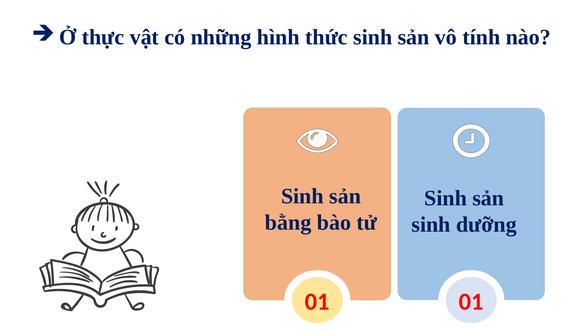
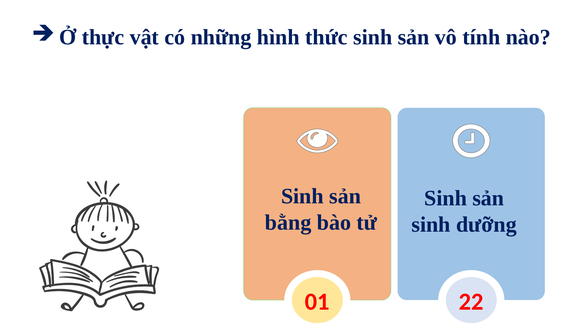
01 01: 01 -> 22 (471, 301)
